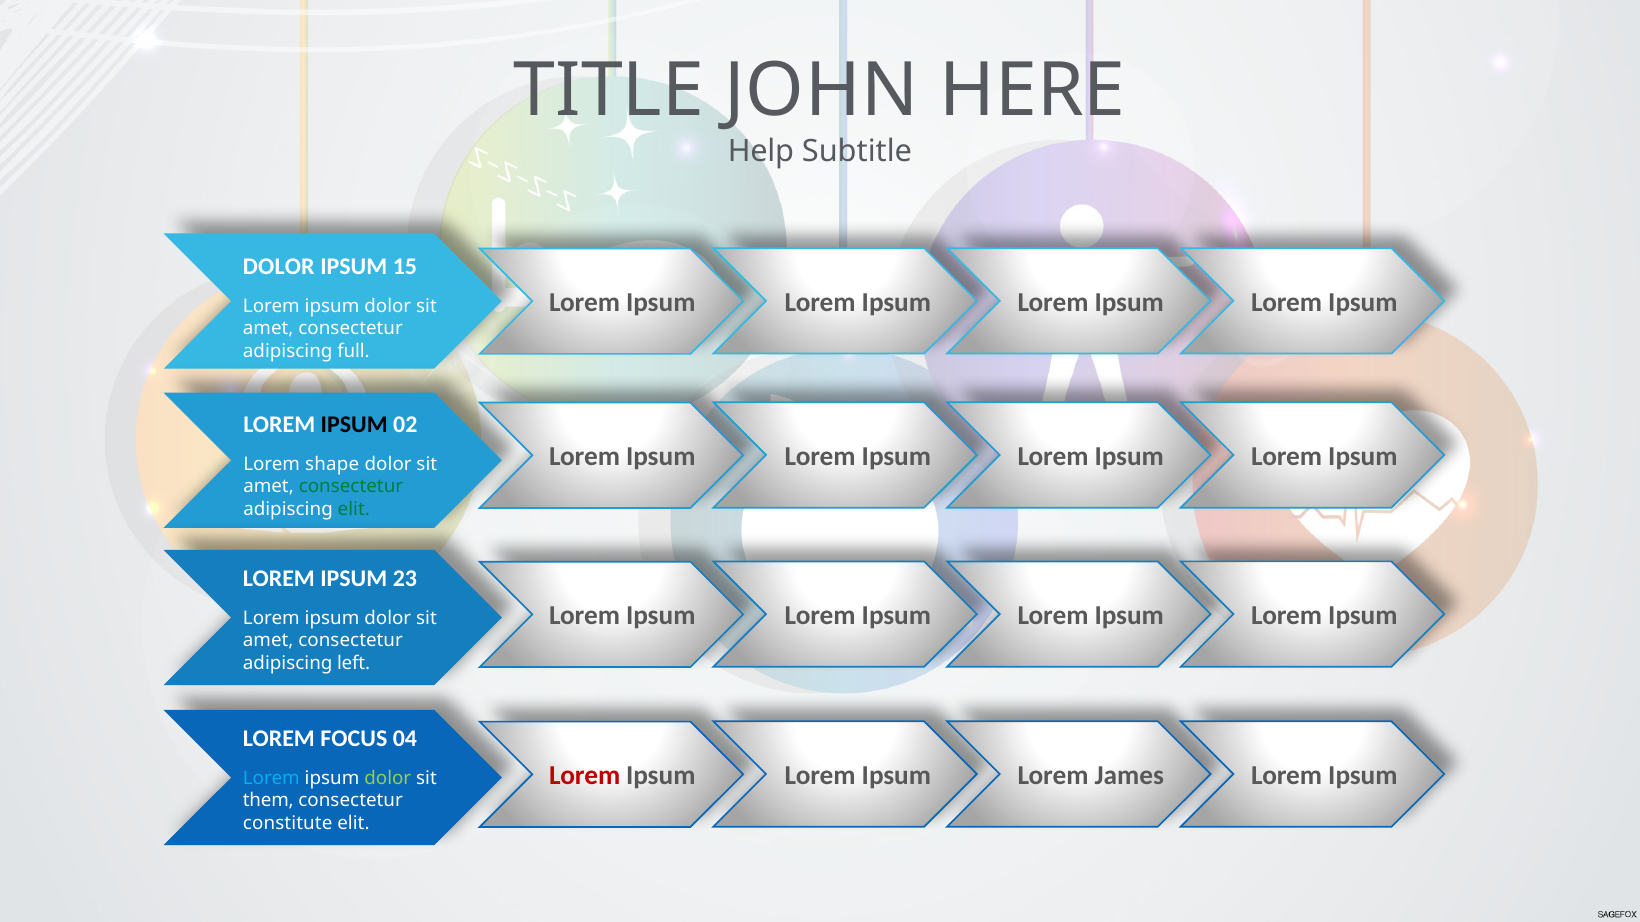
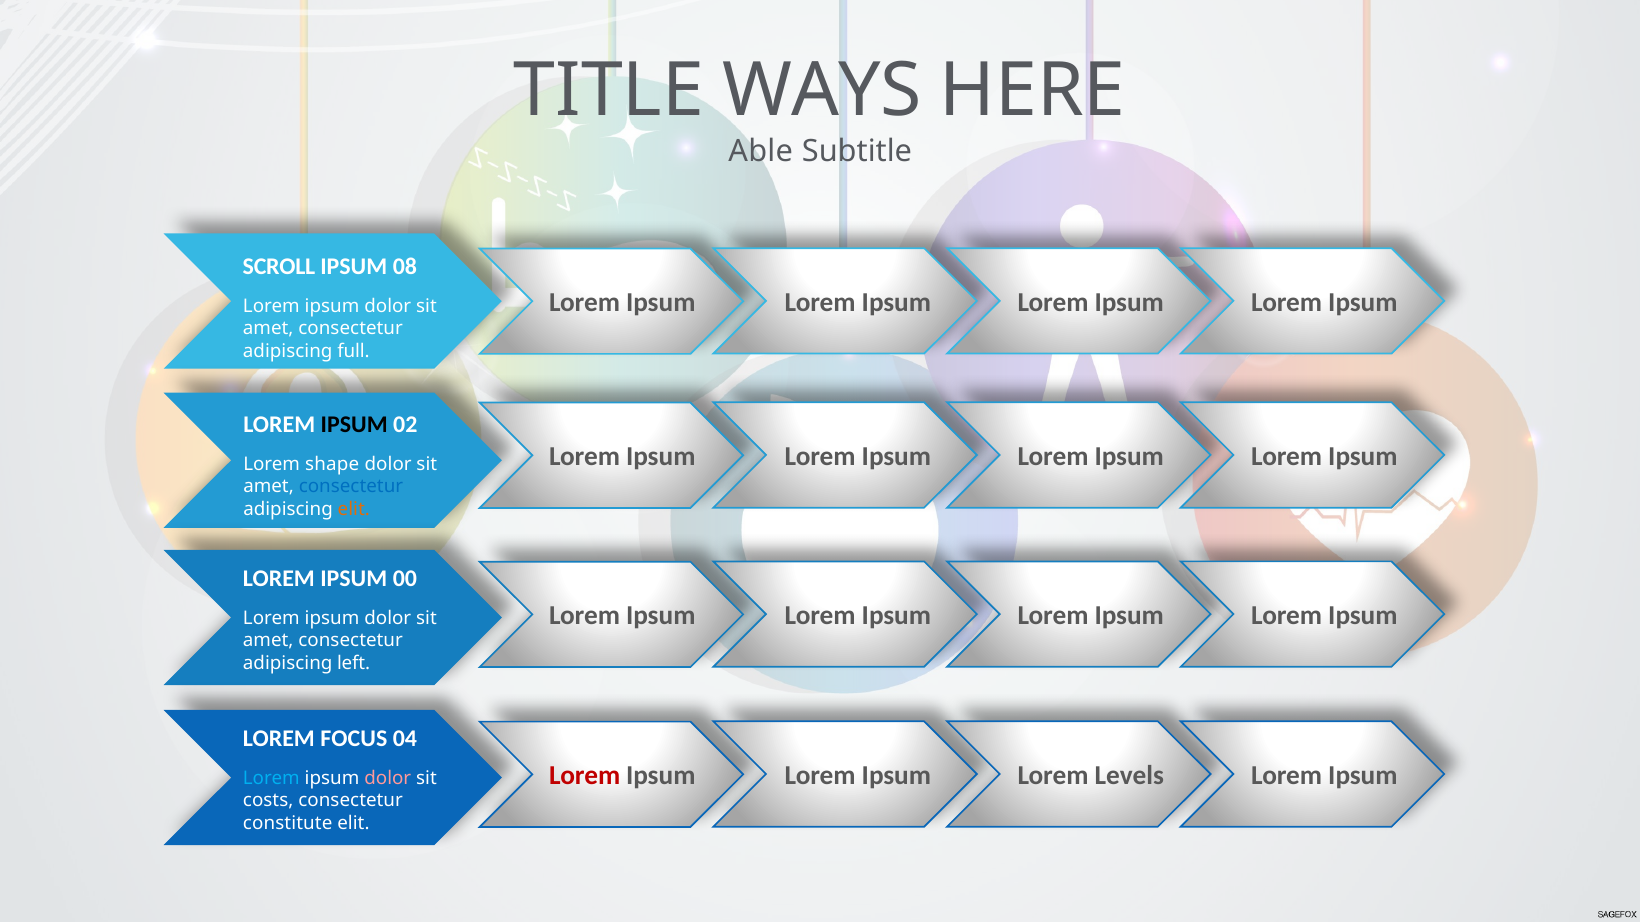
JOHN: JOHN -> WAYS (822, 91)
Help: Help -> Able (761, 151)
DOLOR: DOLOR -> SCROLL (279, 266)
15: 15 -> 08 (405, 266)
consectetur colour: green -> blue (351, 487)
elit colour: green -> orange (354, 509)
23: 23 -> 00 (405, 579)
James: James -> Levels (1129, 776)
dolor colour: light green -> pink (388, 778)
them: them -> costs (268, 801)
